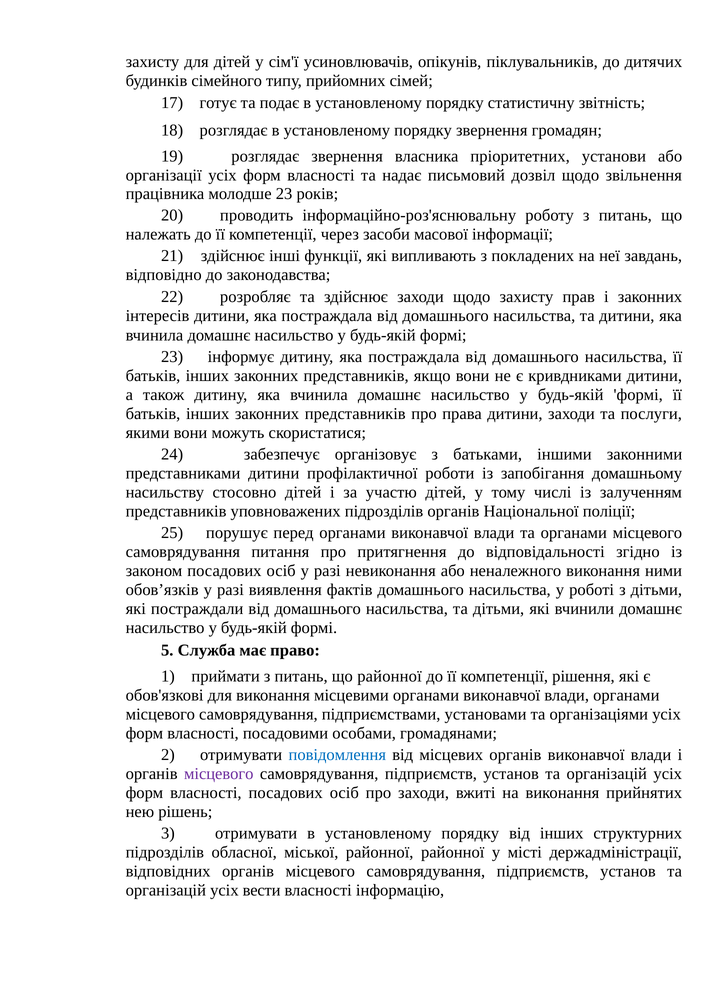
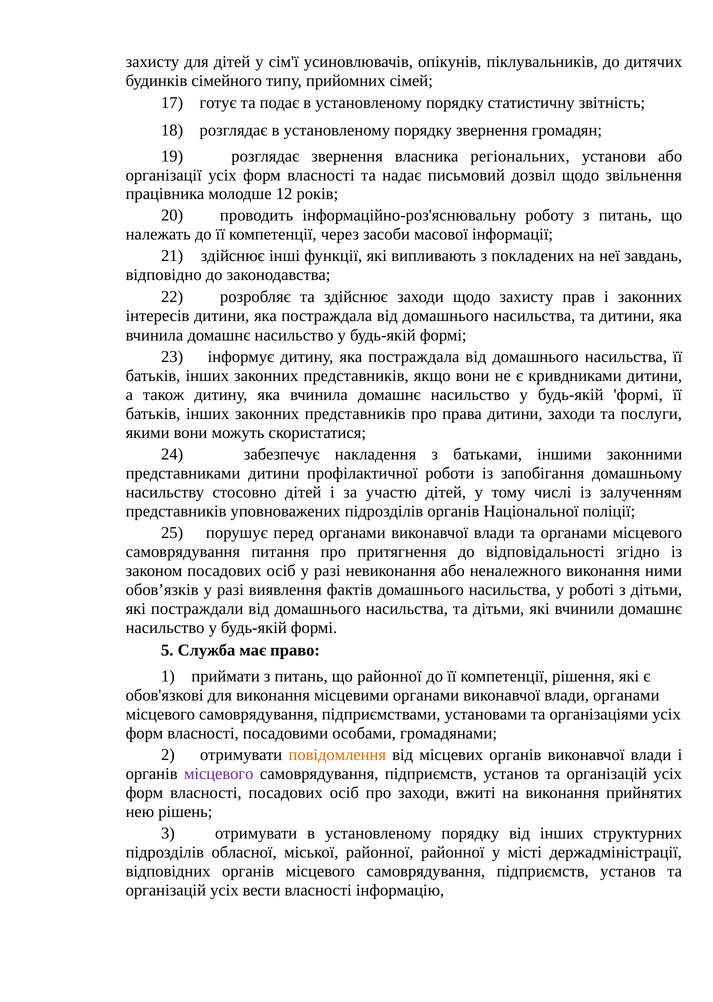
пріоритетних: пріоритетних -> регіональних (520, 156)
молодше 23: 23 -> 12 (284, 194)
організовує: організовує -> накладення (376, 454)
повідомлення colour: blue -> orange (337, 755)
